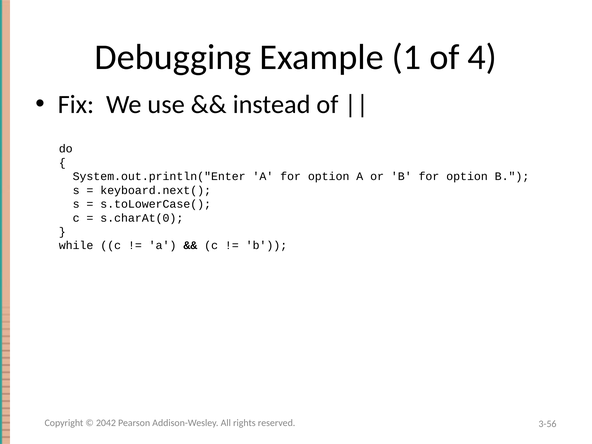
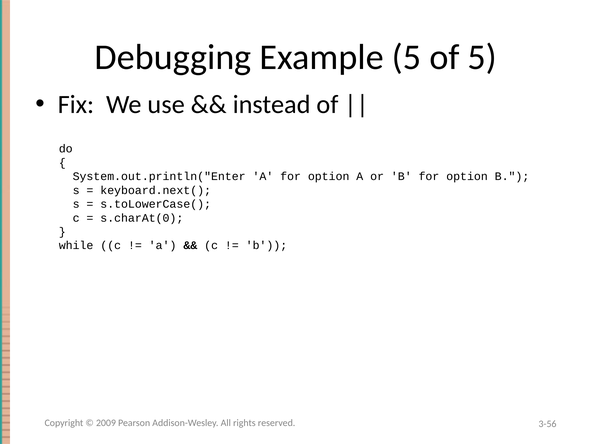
Example 1: 1 -> 5 (407, 57)
of 4: 4 -> 5 (482, 57)
2042: 2042 -> 2009 (106, 423)
